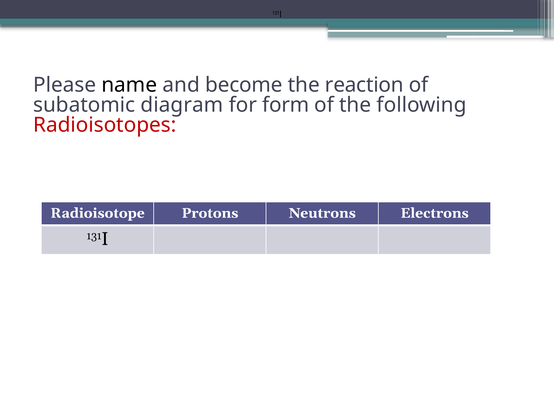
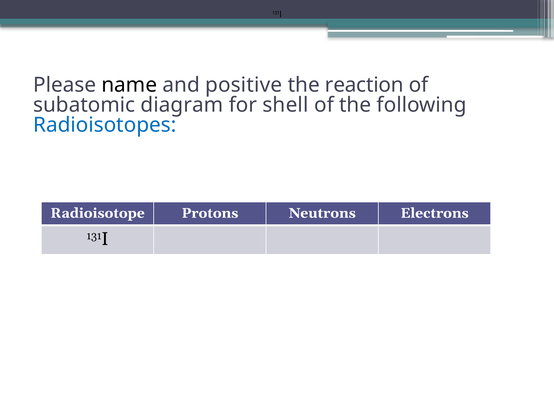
become: become -> positive (244, 85)
form: form -> shell (285, 105)
Radioisotopes colour: red -> blue (105, 125)
